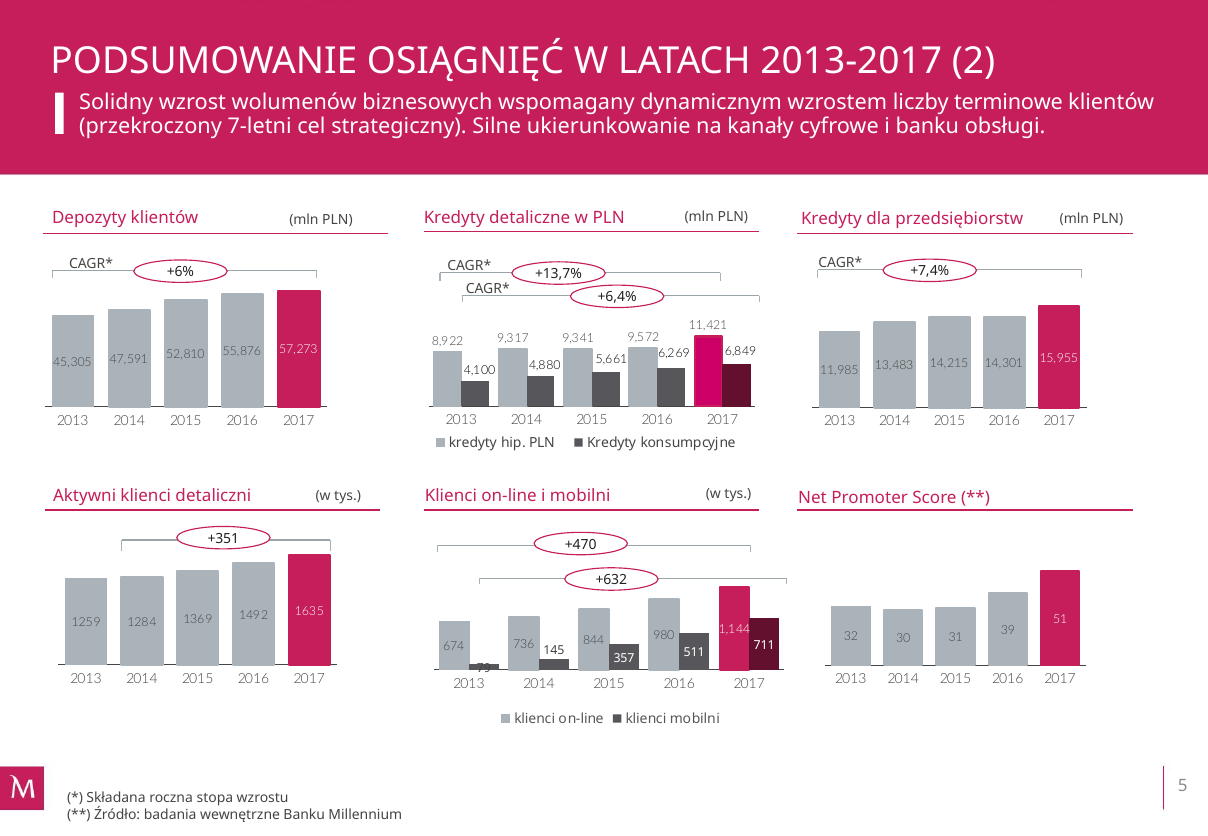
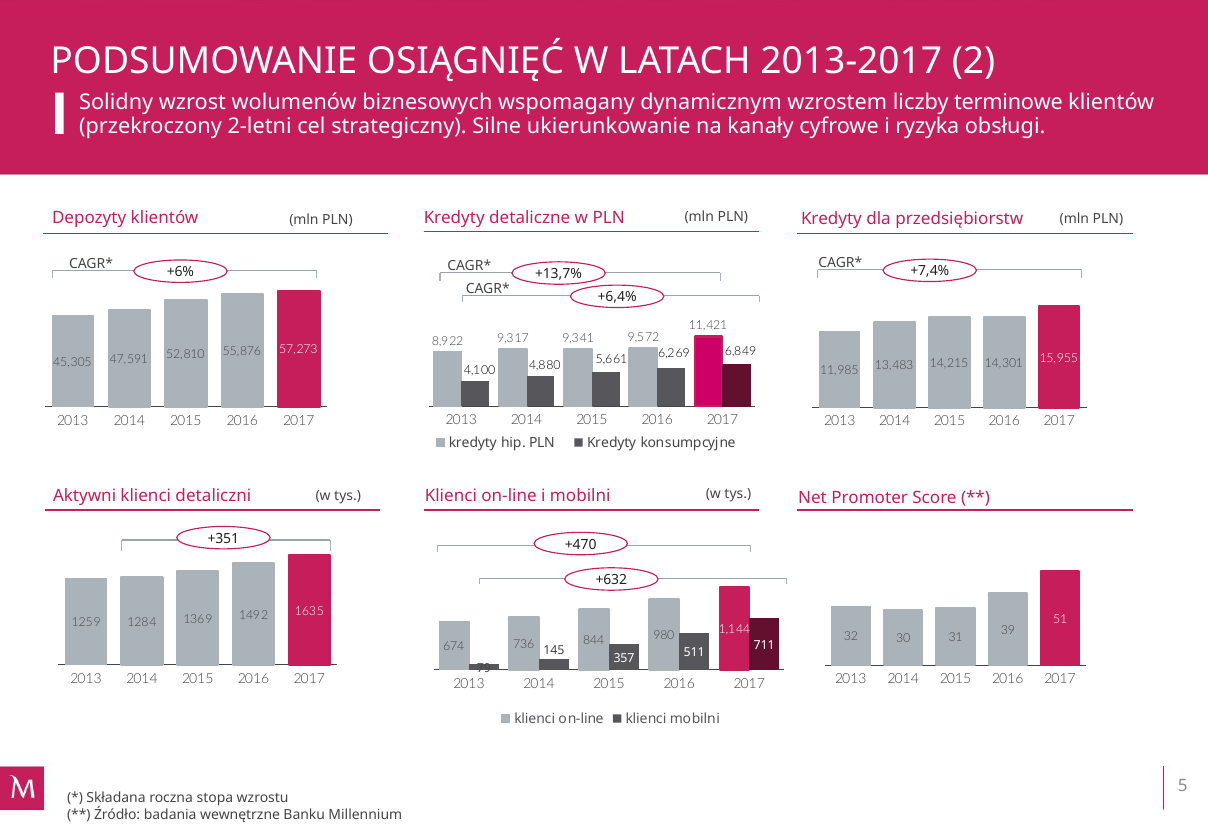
7-letni: 7-letni -> 2-letni (260, 126)
i banku: banku -> ryzyka (927, 126)
